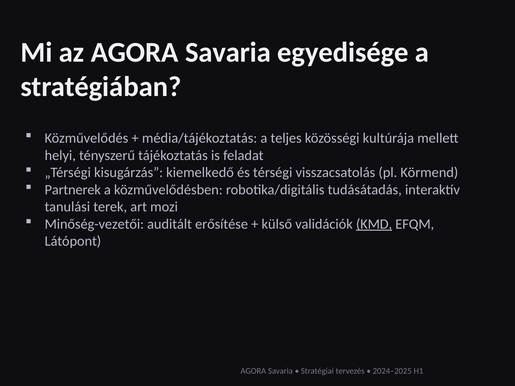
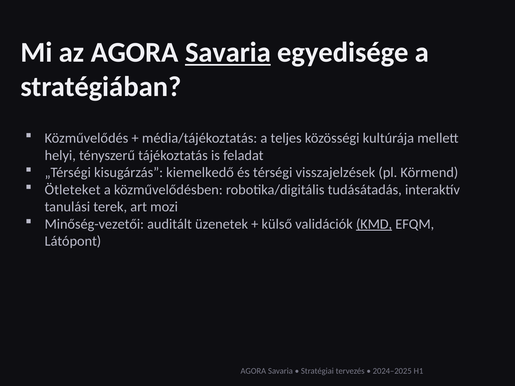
Savaria underline: none -> present (228, 53)
visszacsatolás: visszacsatolás -> visszajelzések (335, 173)
Partnerek: Partnerek -> Ötleteket (73, 190)
erősítése: erősítése -> üzenetek (222, 224)
